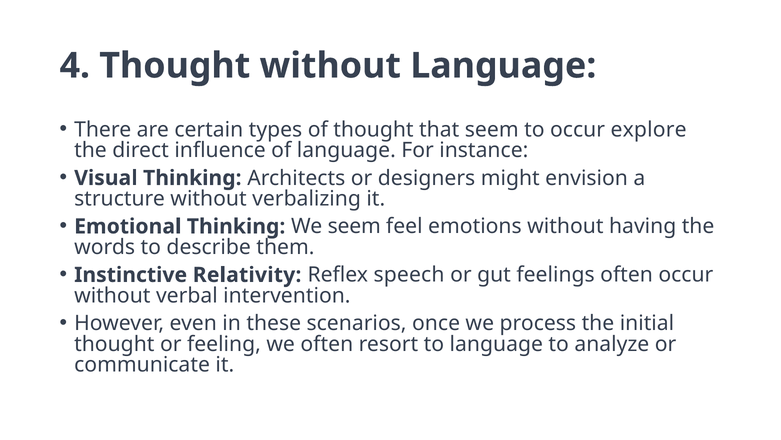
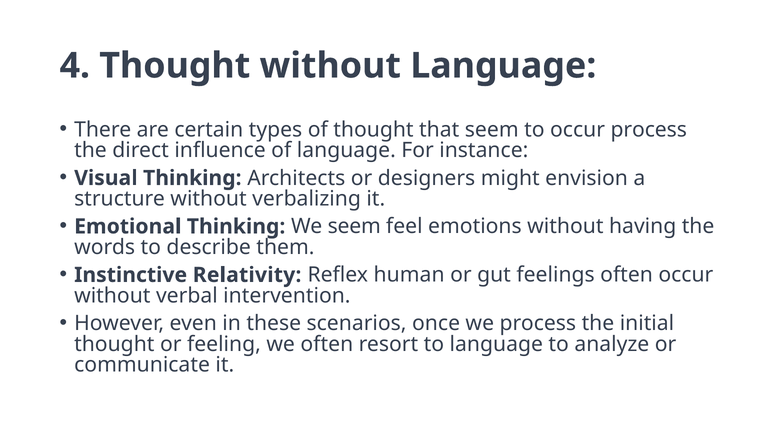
occur explore: explore -> process (649, 129)
speech: speech -> human (409, 275)
